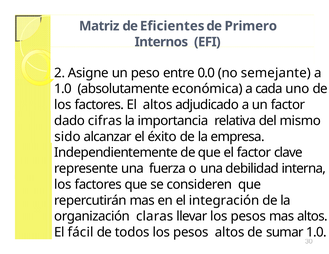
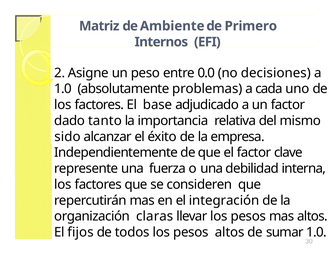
Eficientes: Eficientes -> Ambiente (172, 26)
semejante: semejante -> decisiones (276, 73)
económica: económica -> problemas (207, 89)
El altos: altos -> base (158, 105)
cifras: cifras -> tanto (105, 121)
fácil: fácil -> fijos (81, 233)
